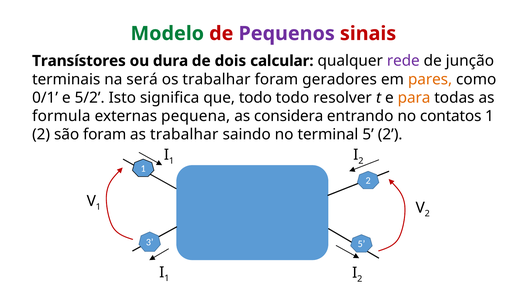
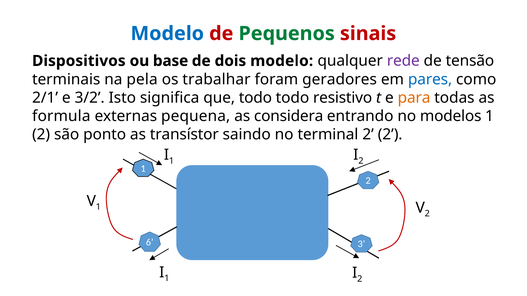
Modelo colour: green -> blue (167, 34)
Pequenos colour: purple -> green (287, 34)
Transístores: Transístores -> Dispositivos (79, 61)
dura: dura -> base (171, 61)
dois calcular: calcular -> modelo (282, 61)
junção: junção -> tensão (470, 61)
será: será -> pela (142, 79)
pares colour: orange -> blue (430, 79)
0/1: 0/1 -> 2/1 (45, 98)
5/2: 5/2 -> 3/2 (90, 98)
resolver: resolver -> resistivo (343, 98)
contatos: contatos -> modelos (451, 116)
são foram: foram -> ponto (105, 135)
as trabalhar: trabalhar -> transístor (184, 135)
terminal 5: 5 -> 2 (368, 135)
3: 3 -> 6 (150, 243)
5: 5 -> 3 (361, 244)
